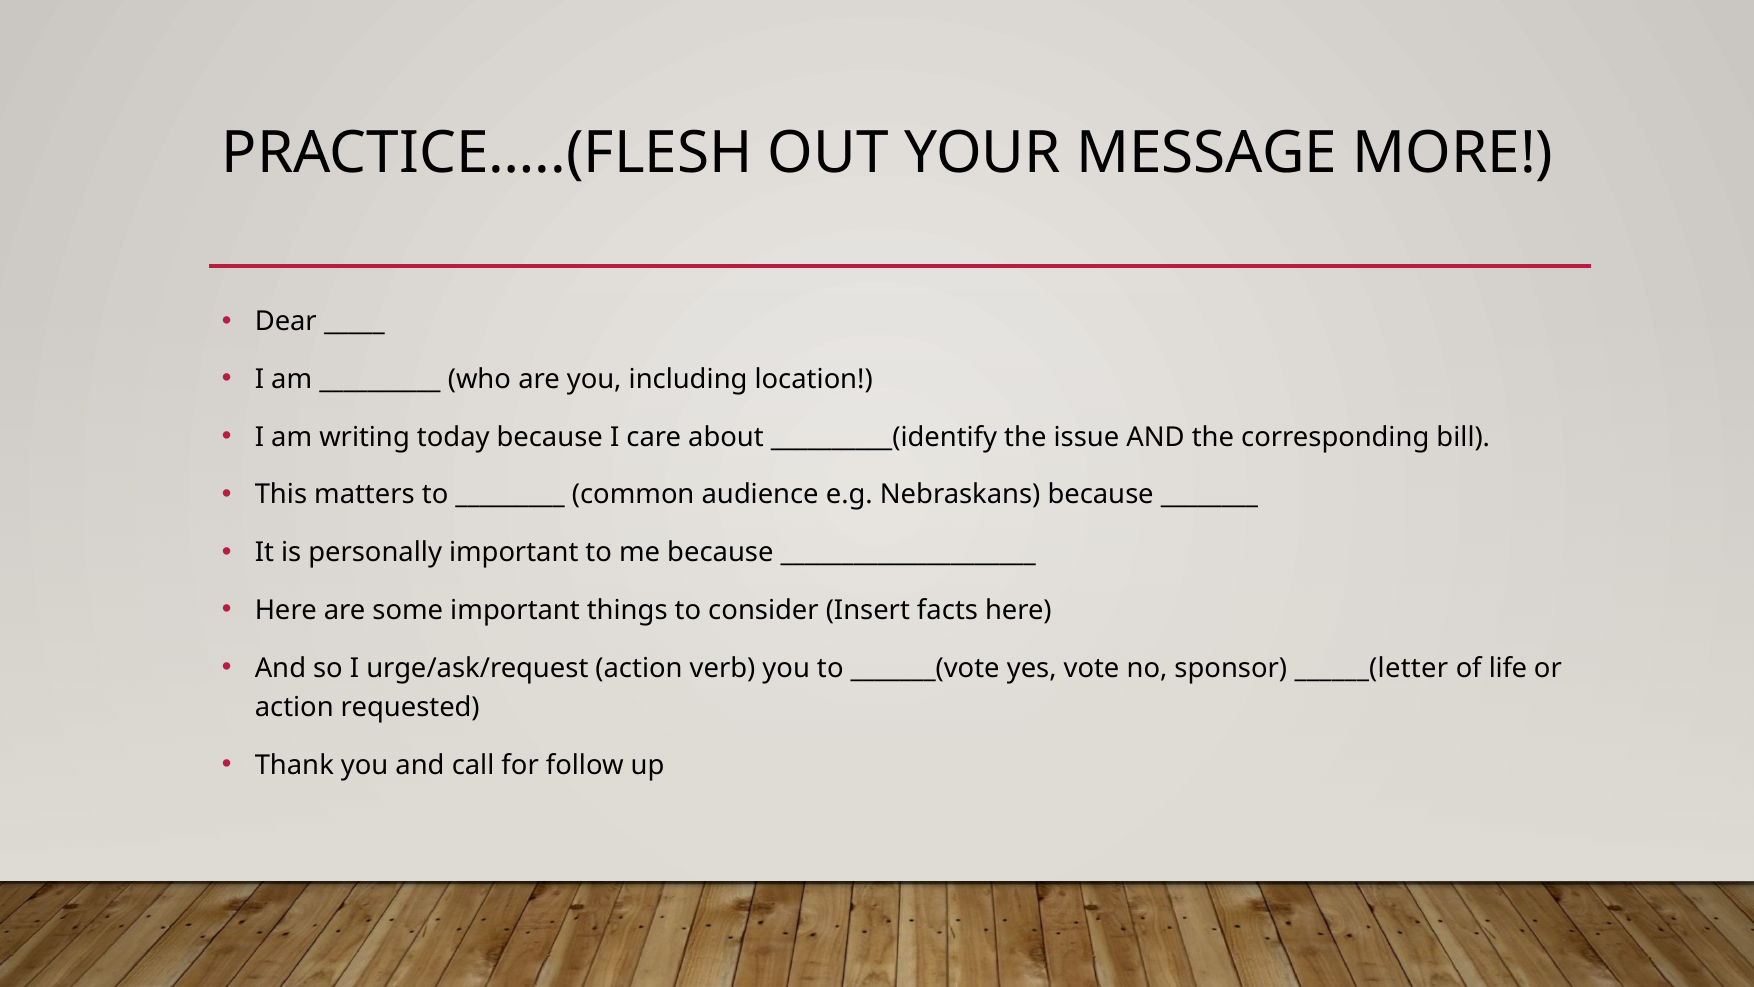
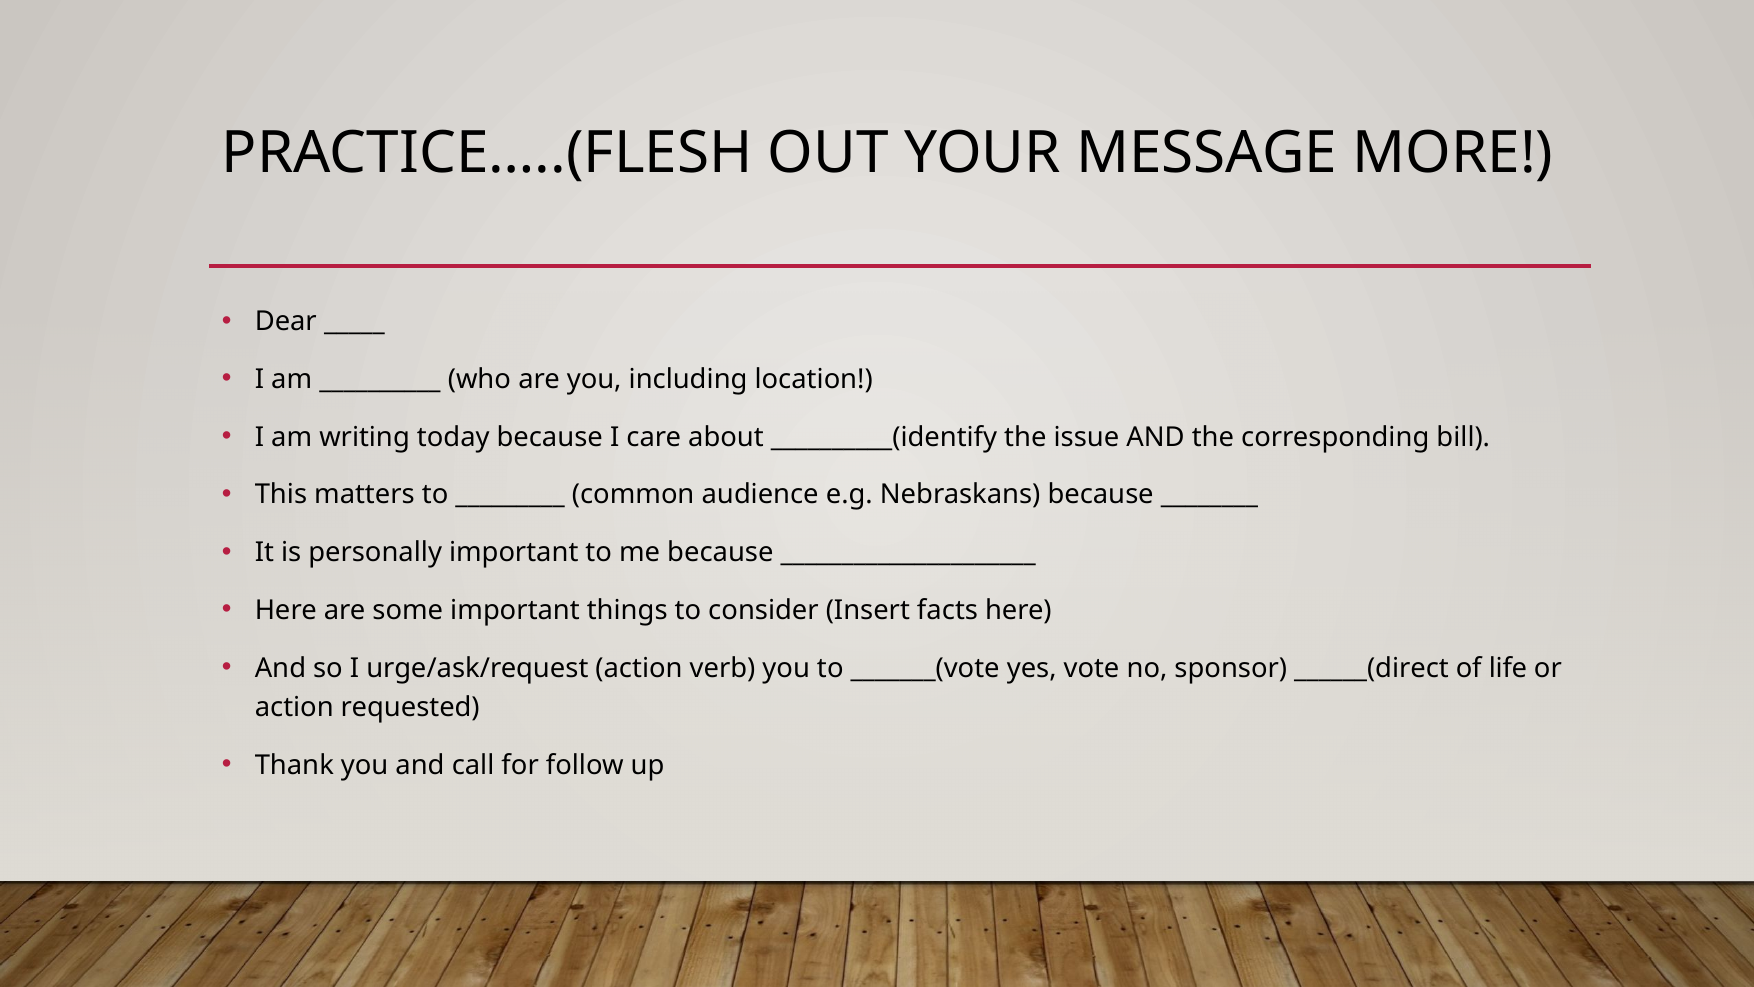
______(letter: ______(letter -> ______(direct (1372, 668)
